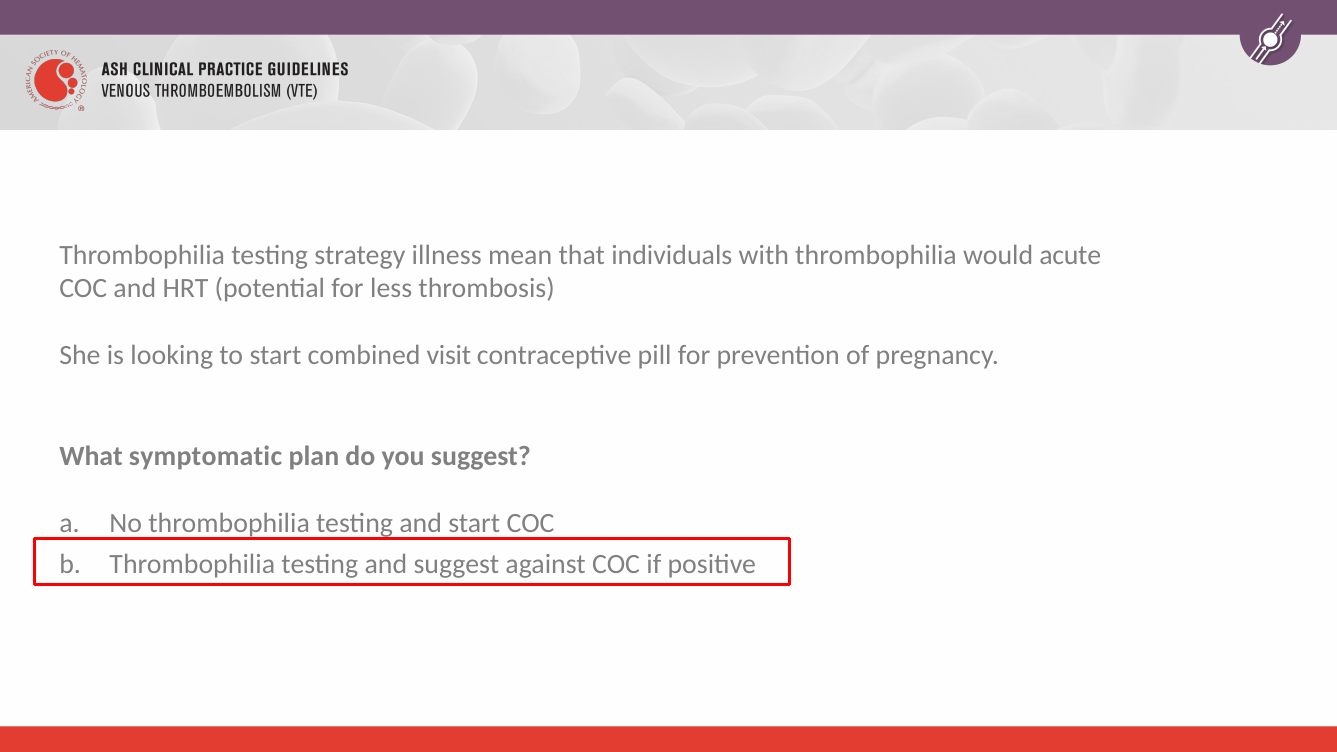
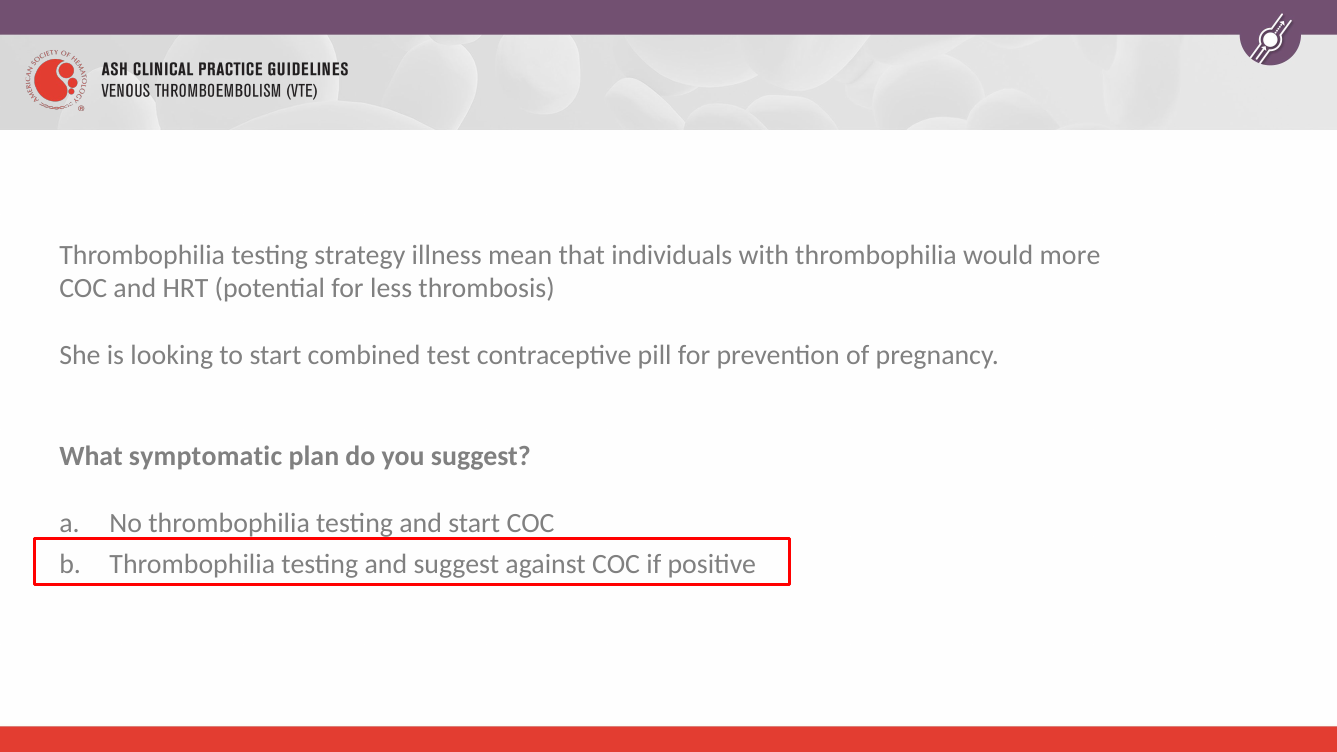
acute: acute -> more (1070, 255)
visit: visit -> test (449, 356)
